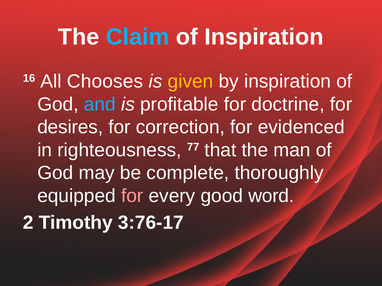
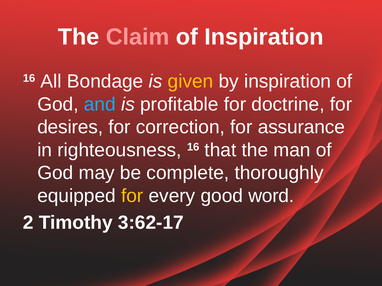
Claim colour: light blue -> pink (138, 37)
Chooses: Chooses -> Bondage (105, 82)
evidenced: evidenced -> assurance (301, 127)
righteousness 77: 77 -> 16 (193, 147)
for colour: pink -> yellow (132, 196)
3:76-17: 3:76-17 -> 3:62-17 (151, 223)
